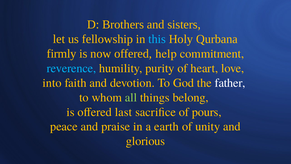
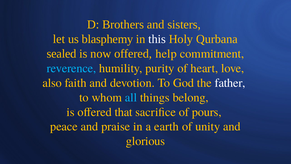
fellowship: fellowship -> blasphemy (107, 39)
this colour: light blue -> white (157, 39)
firmly: firmly -> sealed (62, 54)
into: into -> also (52, 83)
all colour: light green -> light blue (131, 97)
last: last -> that (124, 112)
